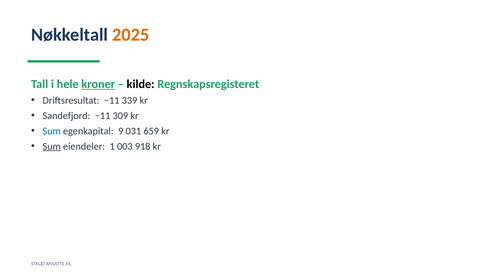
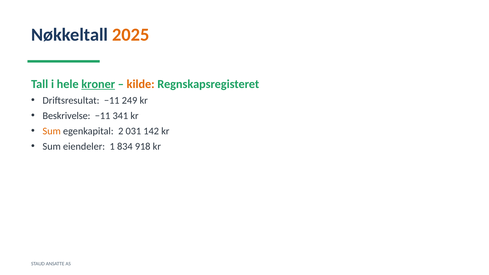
kilde colour: black -> orange (141, 84)
339: 339 -> 249 (130, 101)
Sandefjord: Sandefjord -> Beskrivelse (66, 116)
309: 309 -> 341 (120, 116)
Sum colour: blue -> orange (52, 131)
9: 9 -> 2 (121, 131)
659: 659 -> 142 (151, 131)
Sum underline: present -> none (52, 146)
003: 003 -> 834 (125, 146)
